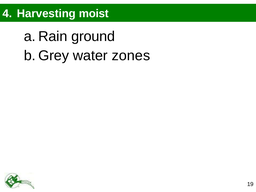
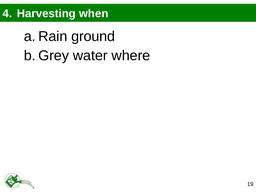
moist: moist -> when (94, 14)
zones: zones -> where (131, 56)
